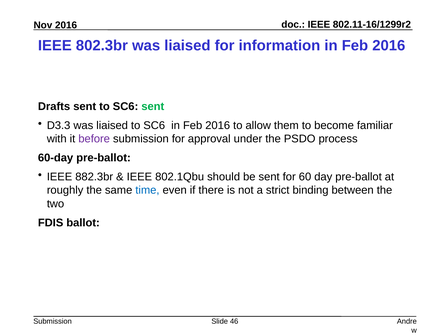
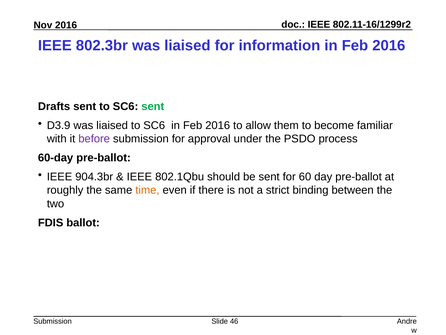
D3.3: D3.3 -> D3.9 (59, 125)
882.3br: 882.3br -> 904.3br (94, 177)
time colour: blue -> orange (147, 190)
